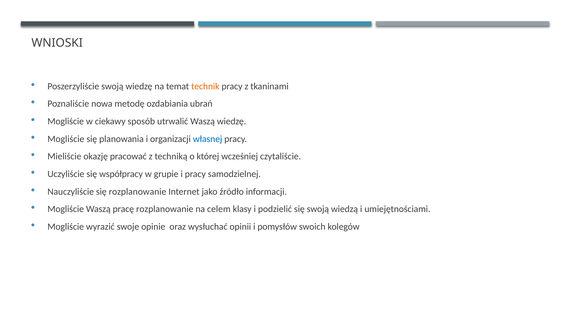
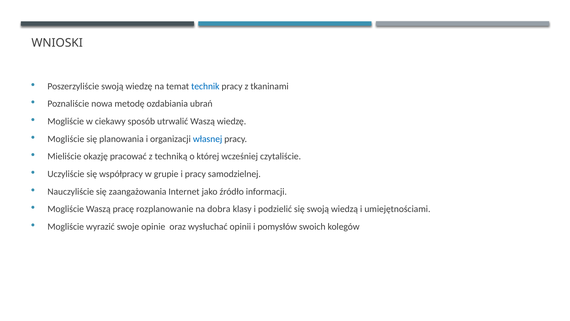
technik colour: orange -> blue (205, 86)
się rozplanowanie: rozplanowanie -> zaangażowania (138, 191)
celem: celem -> dobra (219, 209)
